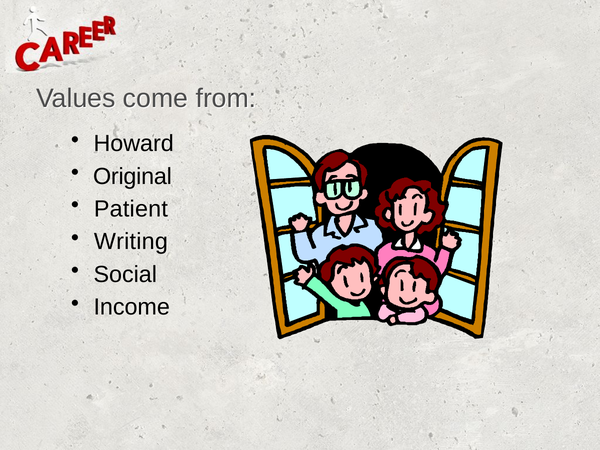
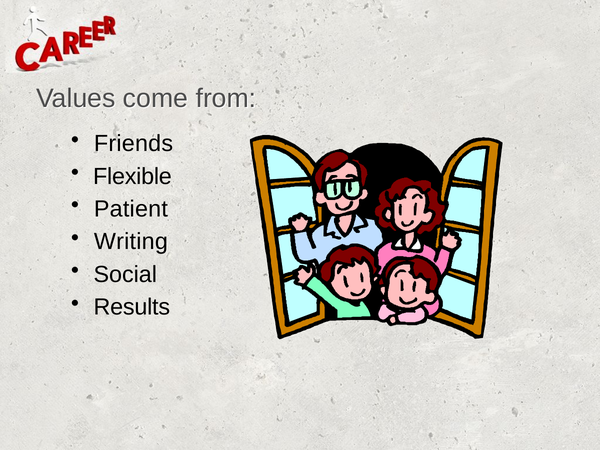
Howard: Howard -> Friends (134, 144)
Original: Original -> Flexible (132, 176)
Income: Income -> Results (132, 307)
